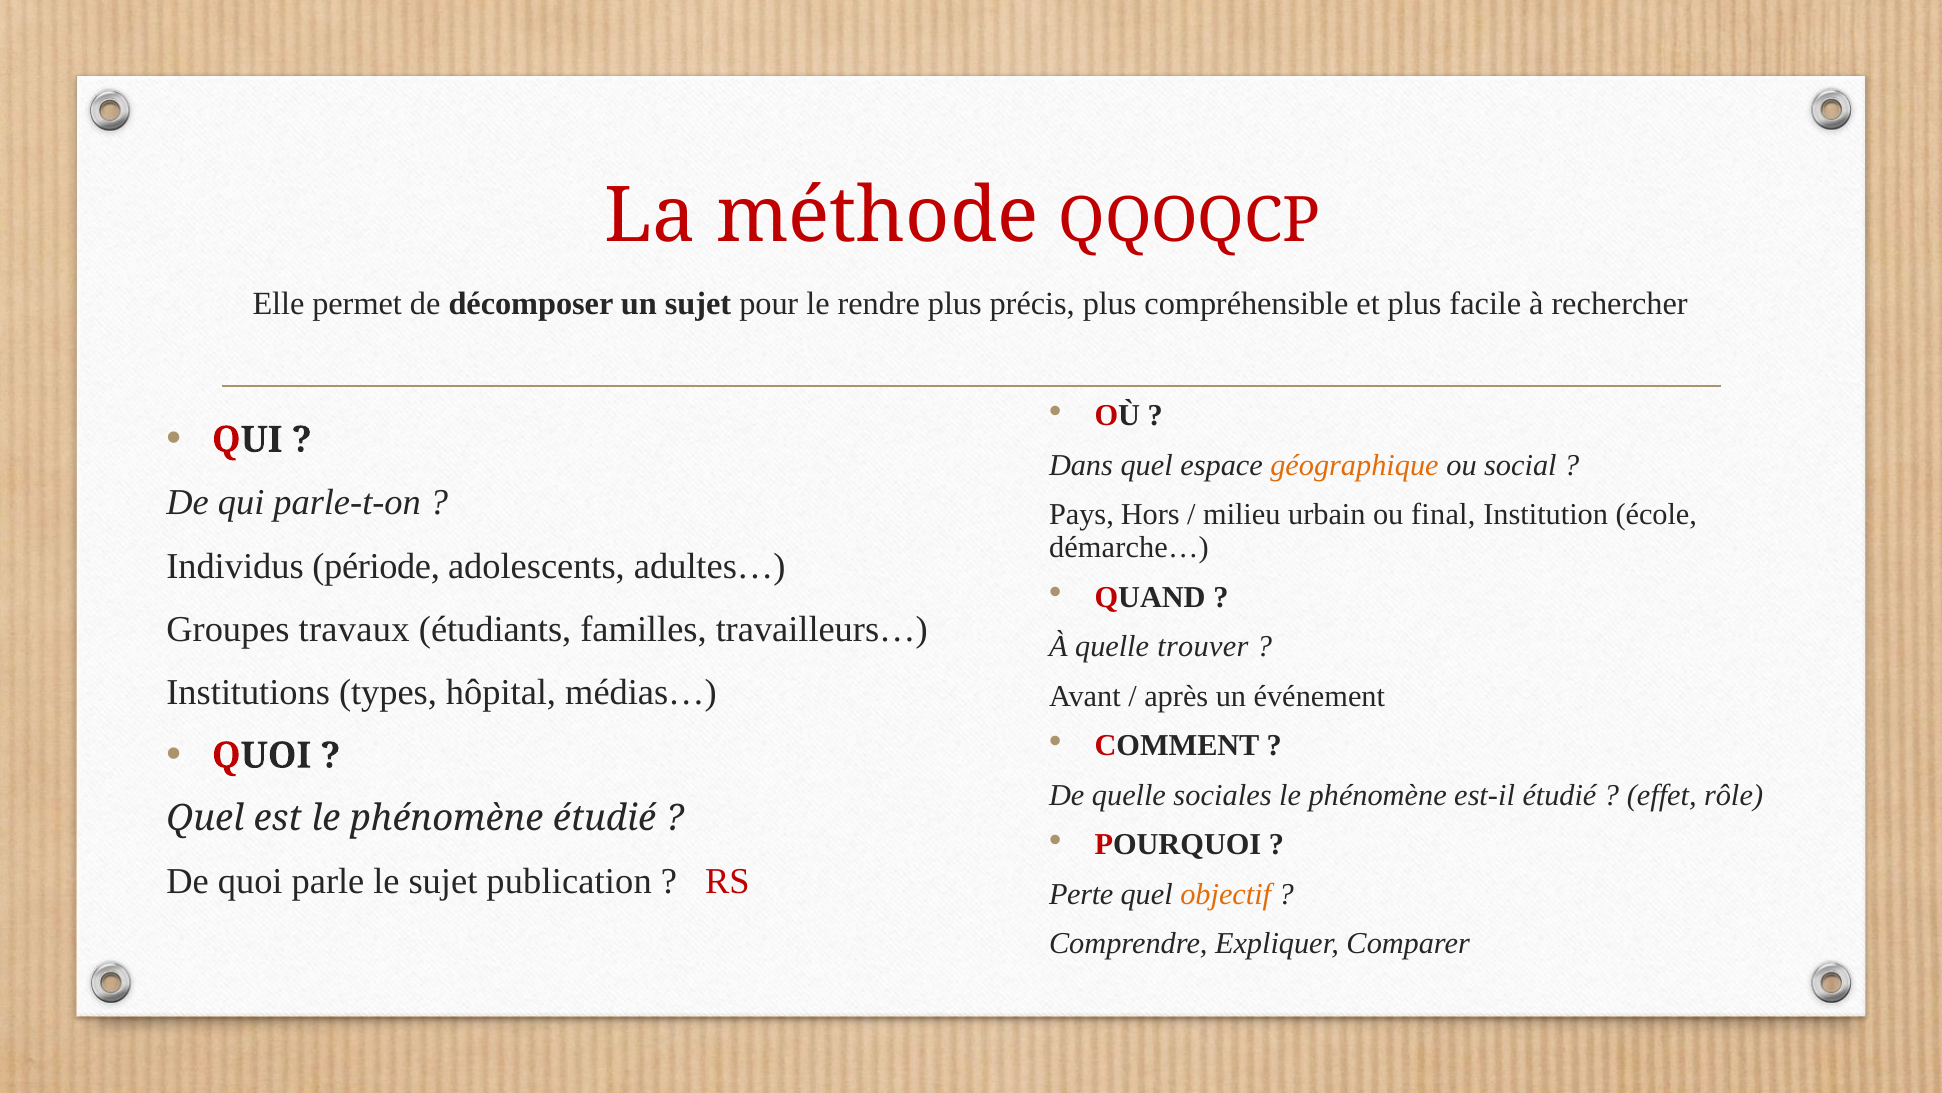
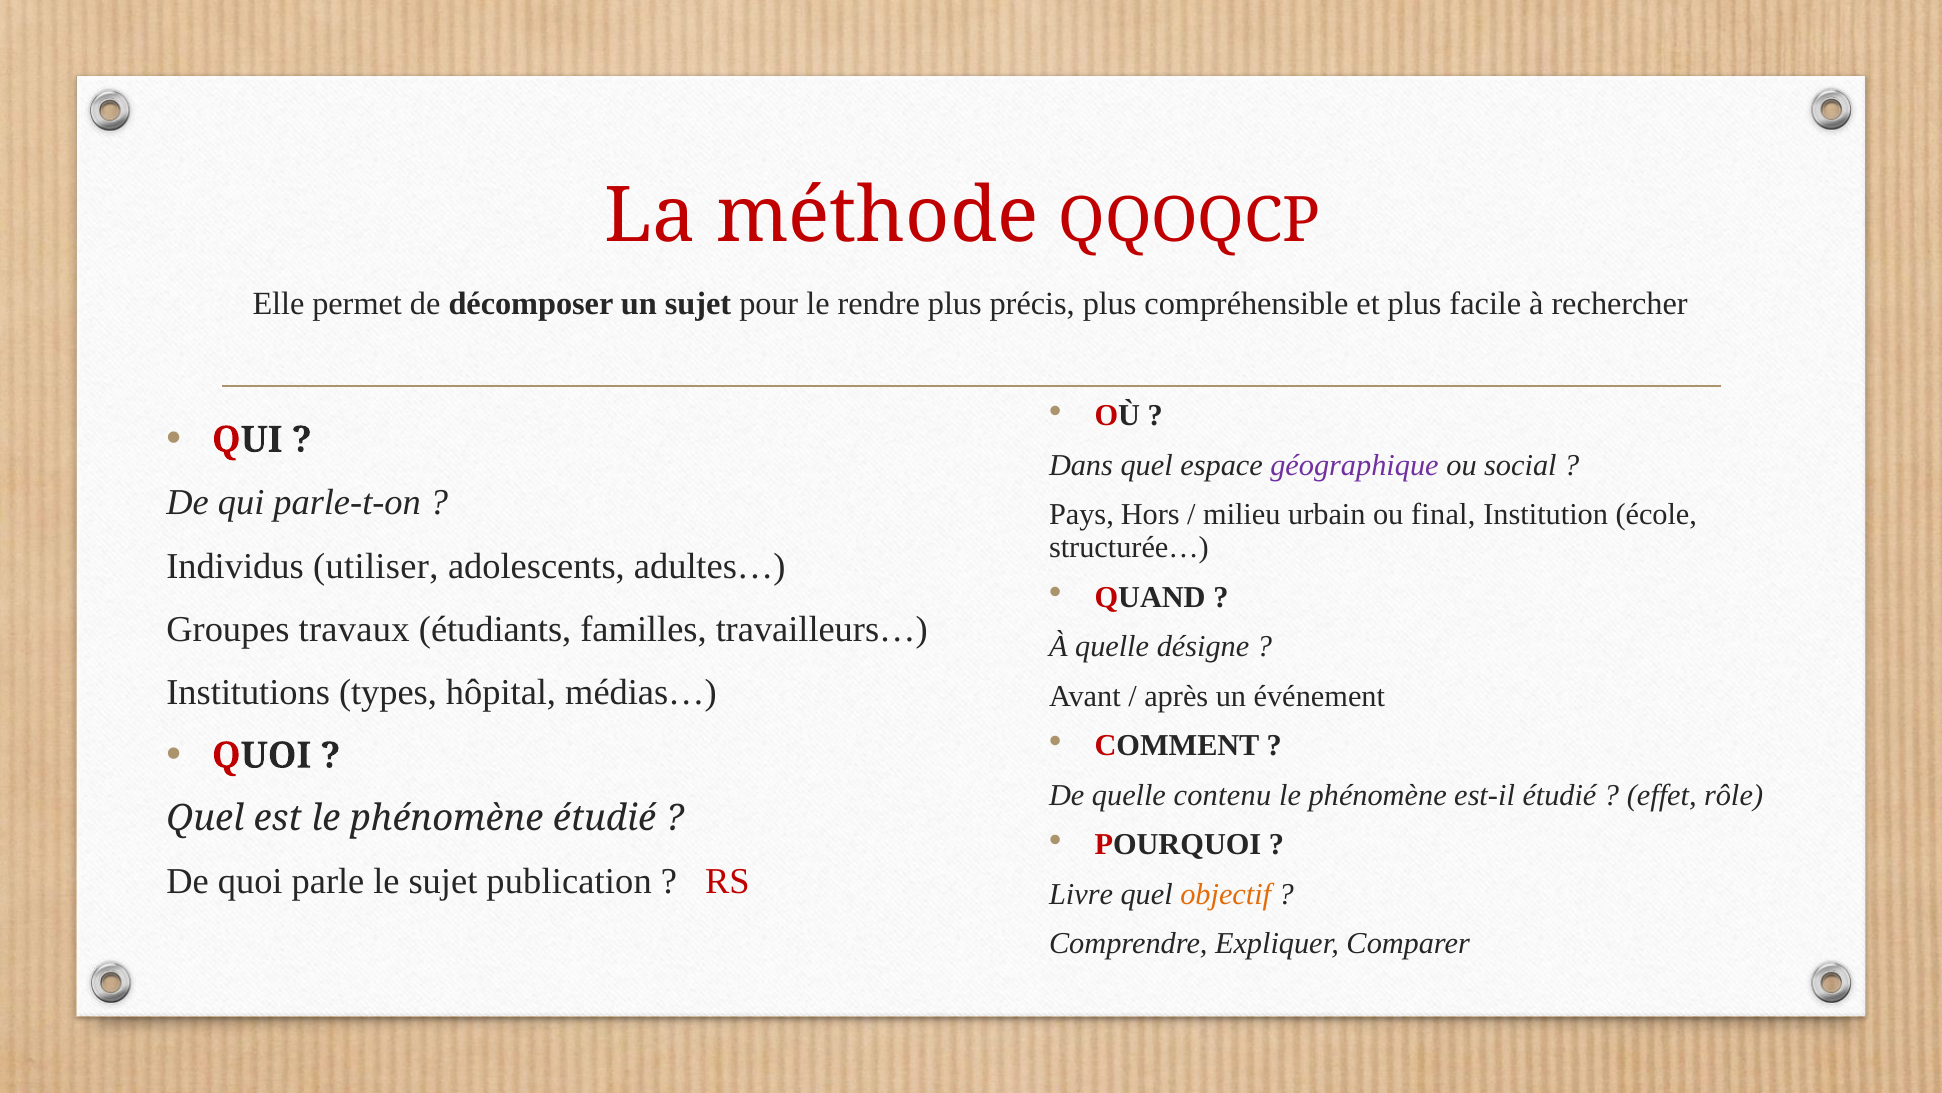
géographique colour: orange -> purple (1354, 465)
démarche…: démarche… -> structurée… (1129, 547)
période: période -> utiliser (376, 566)
trouver: trouver -> désigne (1203, 646)
sociales: sociales -> contenu (1222, 795)
Perte: Perte -> Livre (1081, 894)
